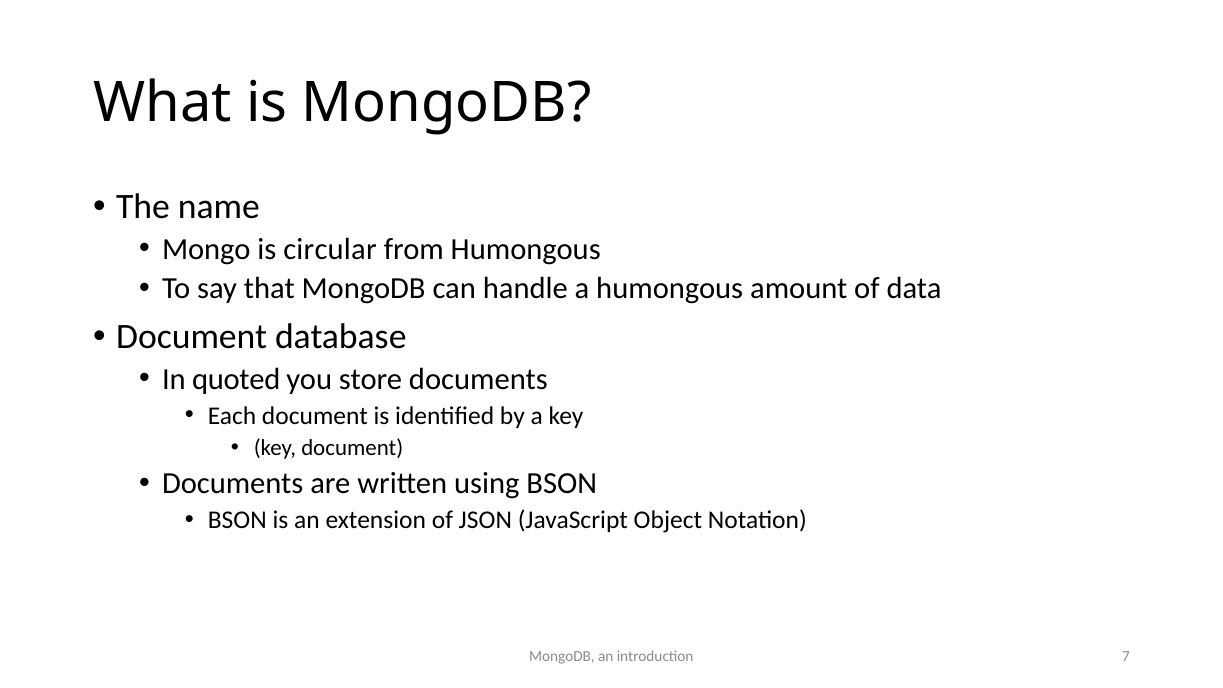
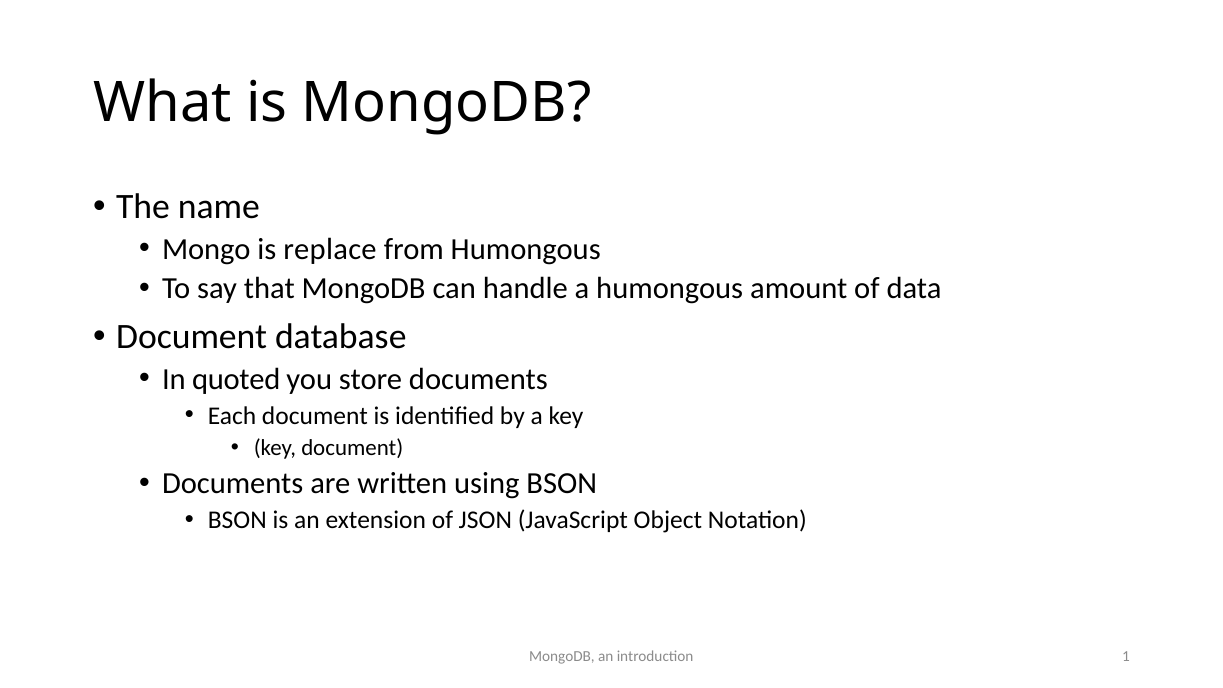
circular: circular -> replace (330, 249)
7: 7 -> 1 (1126, 657)
